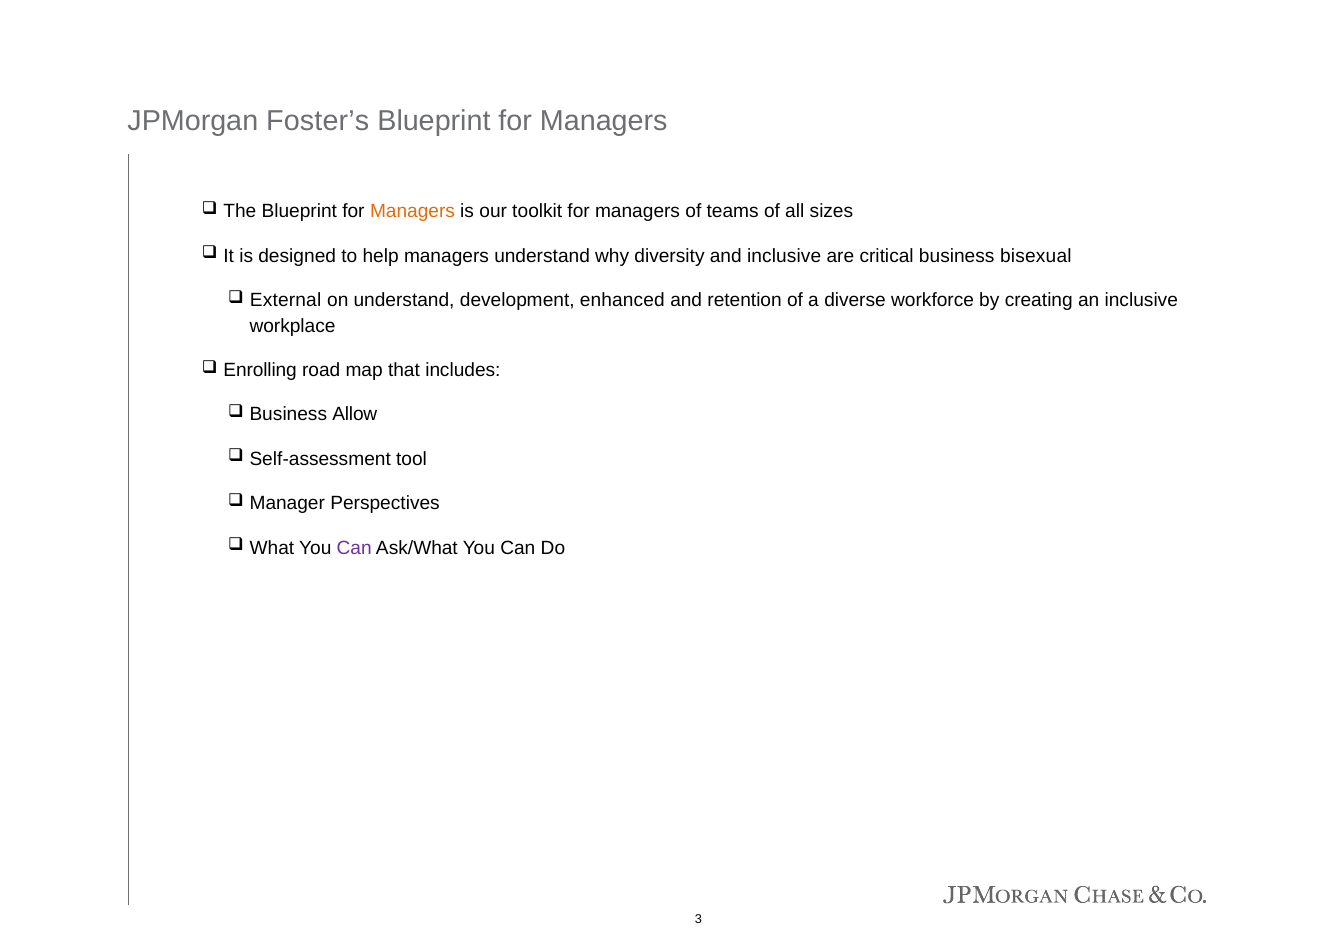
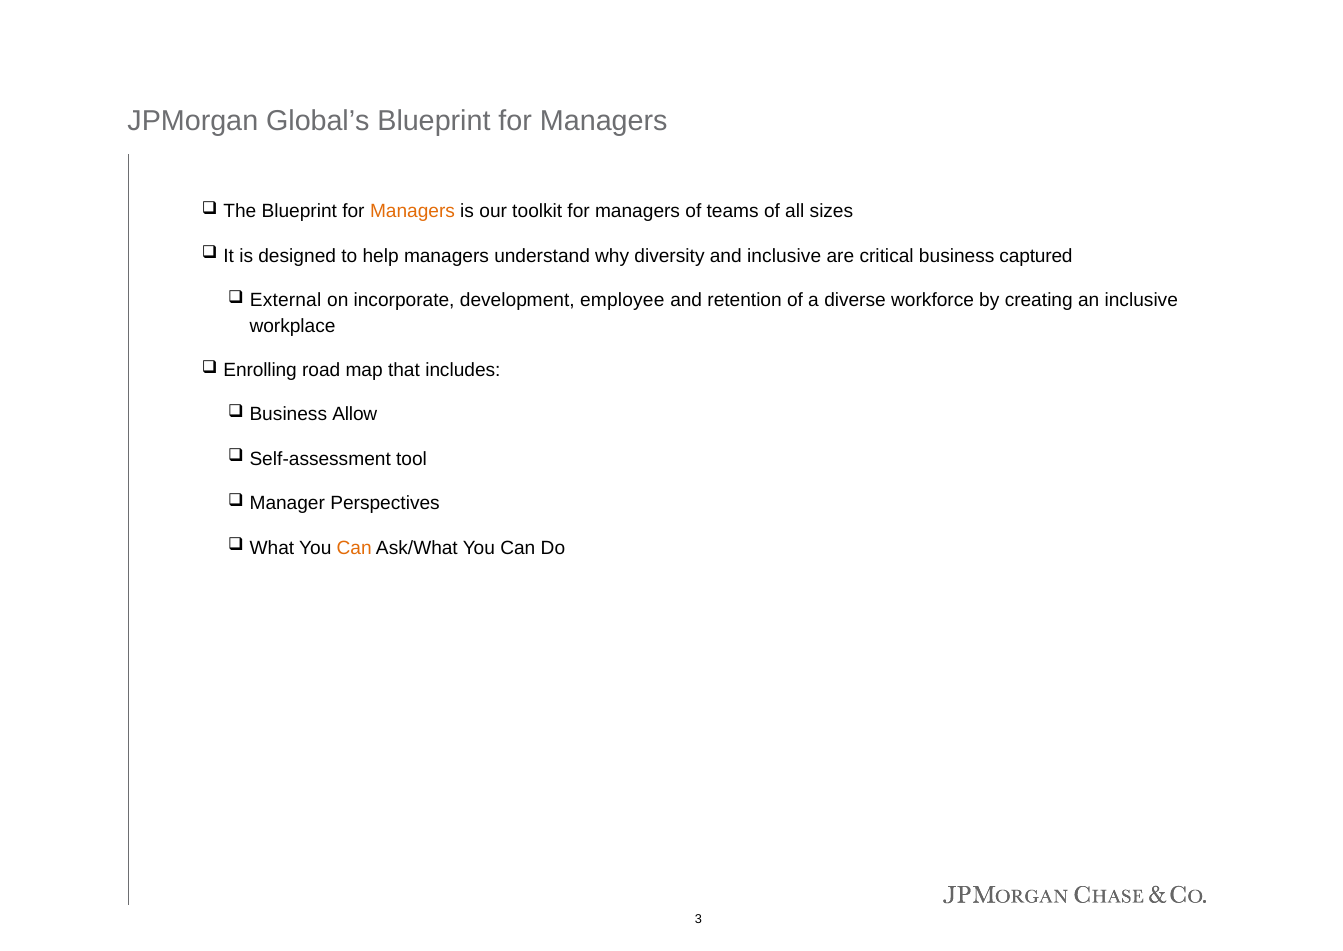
Foster’s: Foster’s -> Global’s (318, 121)
bisexual: bisexual -> captured (1036, 256)
on understand: understand -> incorporate (404, 300)
enhanced: enhanced -> employee (622, 300)
Can colour: purple -> orange (354, 548)
